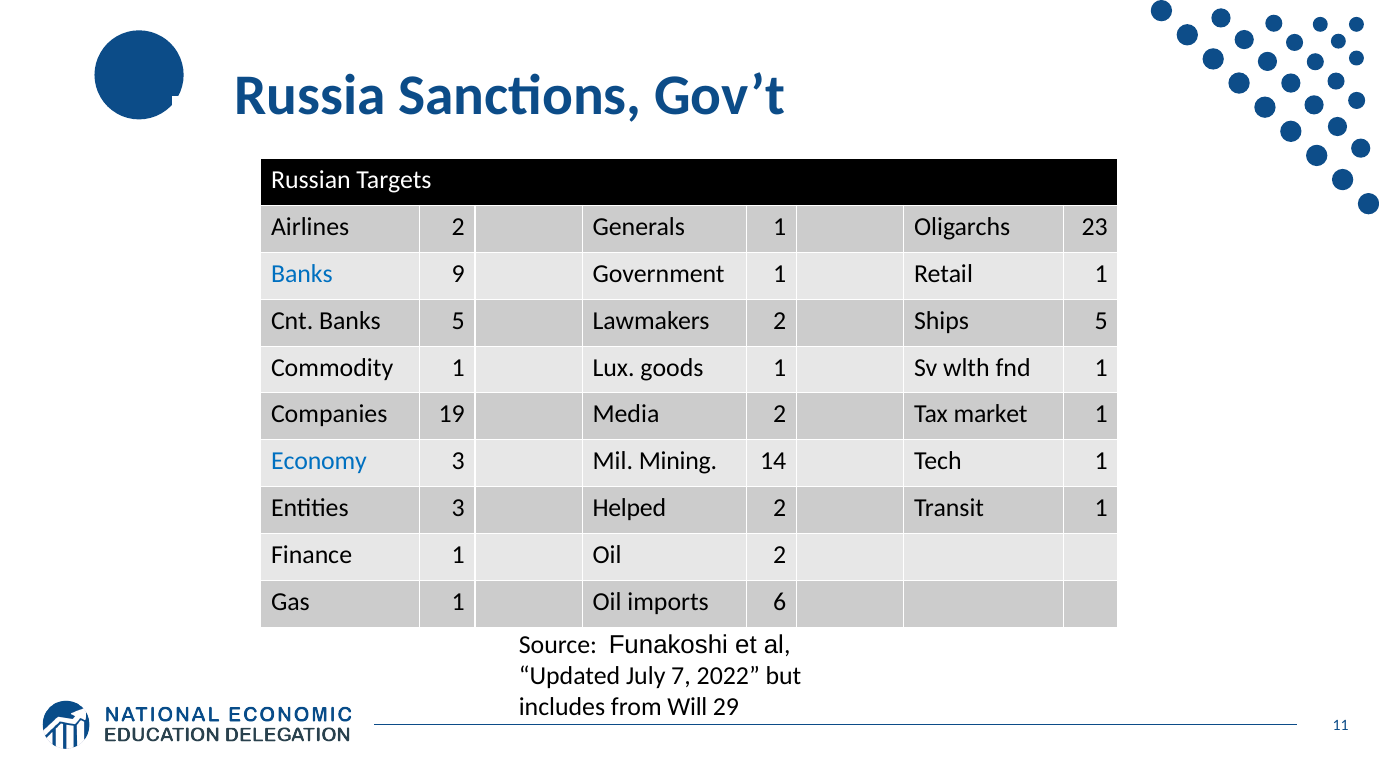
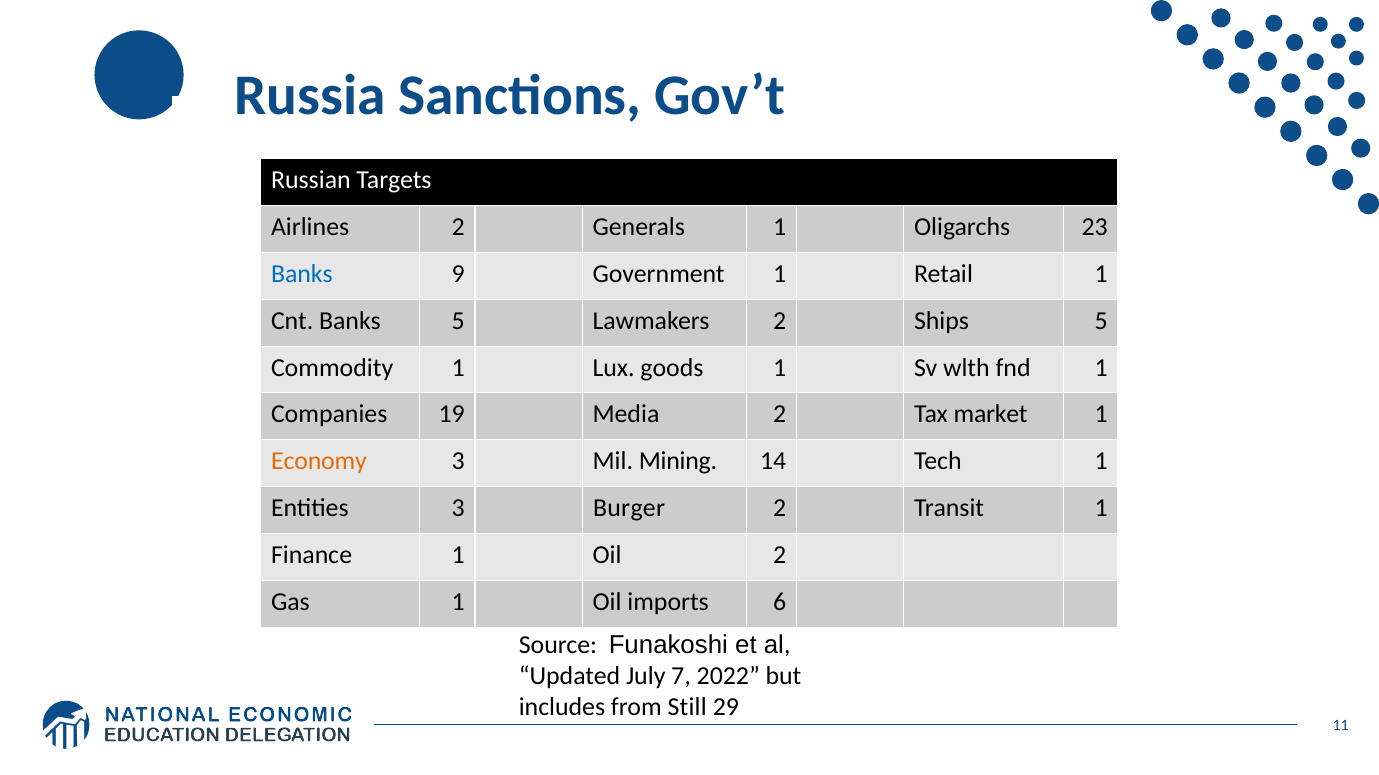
Economy colour: blue -> orange (319, 461)
Helped: Helped -> Burger (629, 508)
Will: Will -> Still (687, 707)
